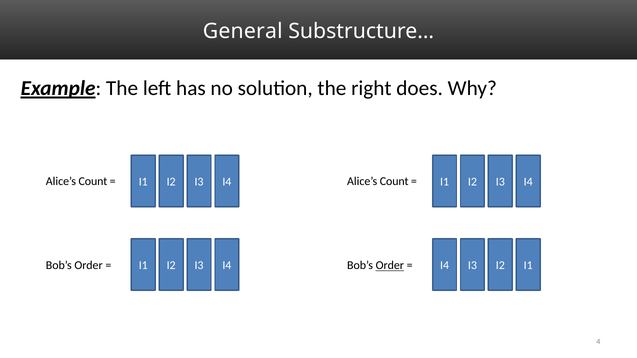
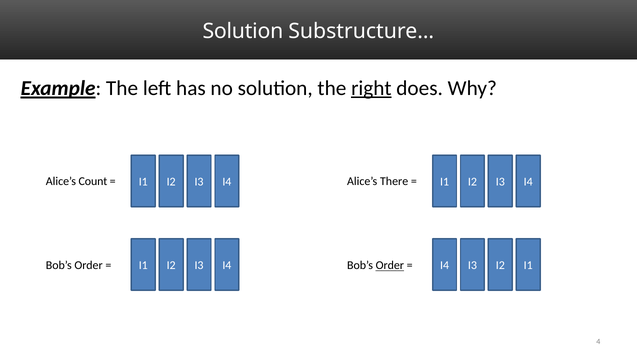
General: General -> Solution (243, 31)
right underline: none -> present (371, 88)
Count: Count -> There (394, 182)
